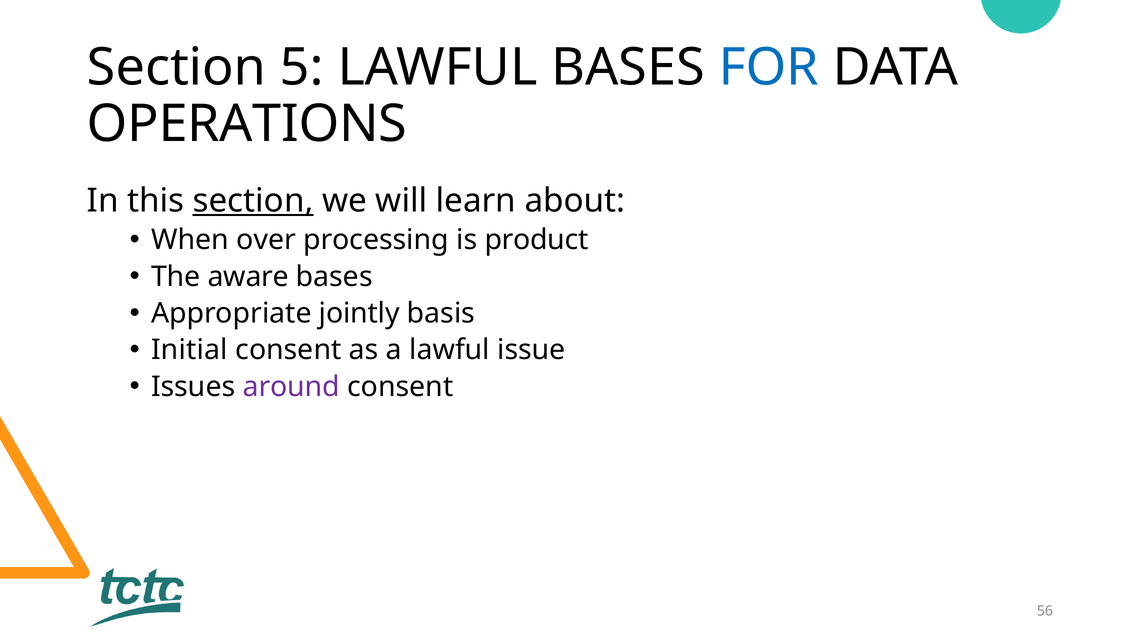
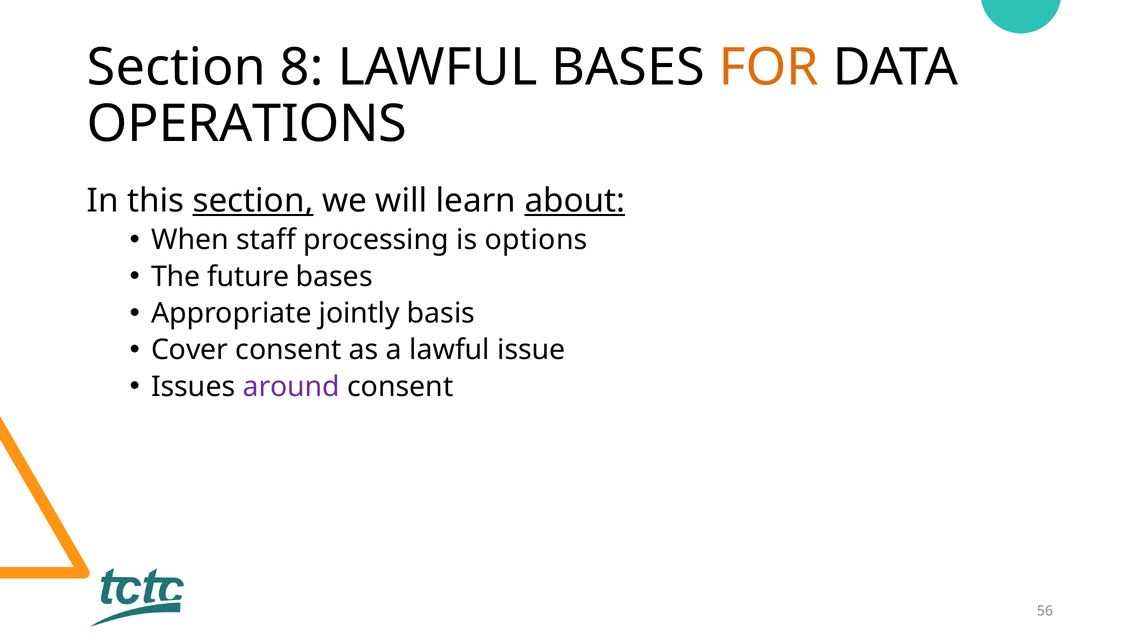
5: 5 -> 8 (302, 68)
FOR colour: blue -> orange (769, 68)
about underline: none -> present (575, 201)
over: over -> staff (266, 240)
product: product -> options (536, 240)
aware: aware -> future (248, 277)
Initial: Initial -> Cover (190, 350)
